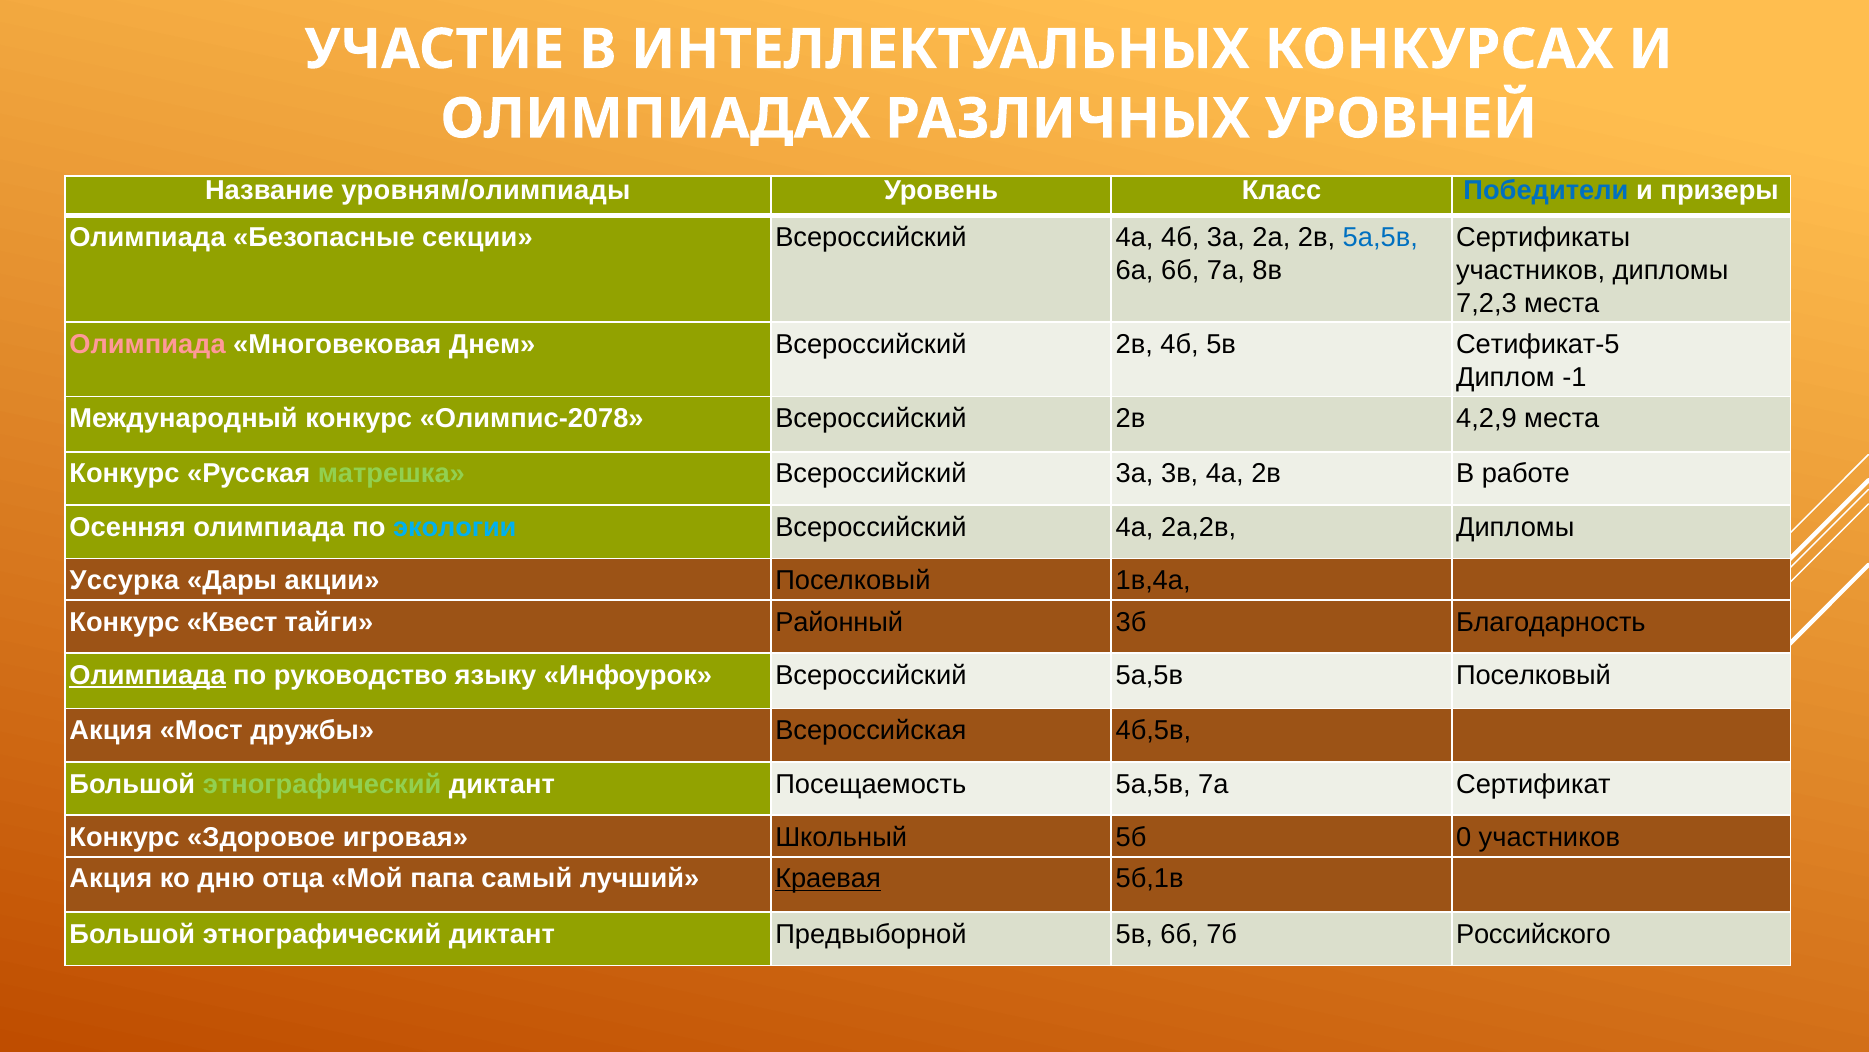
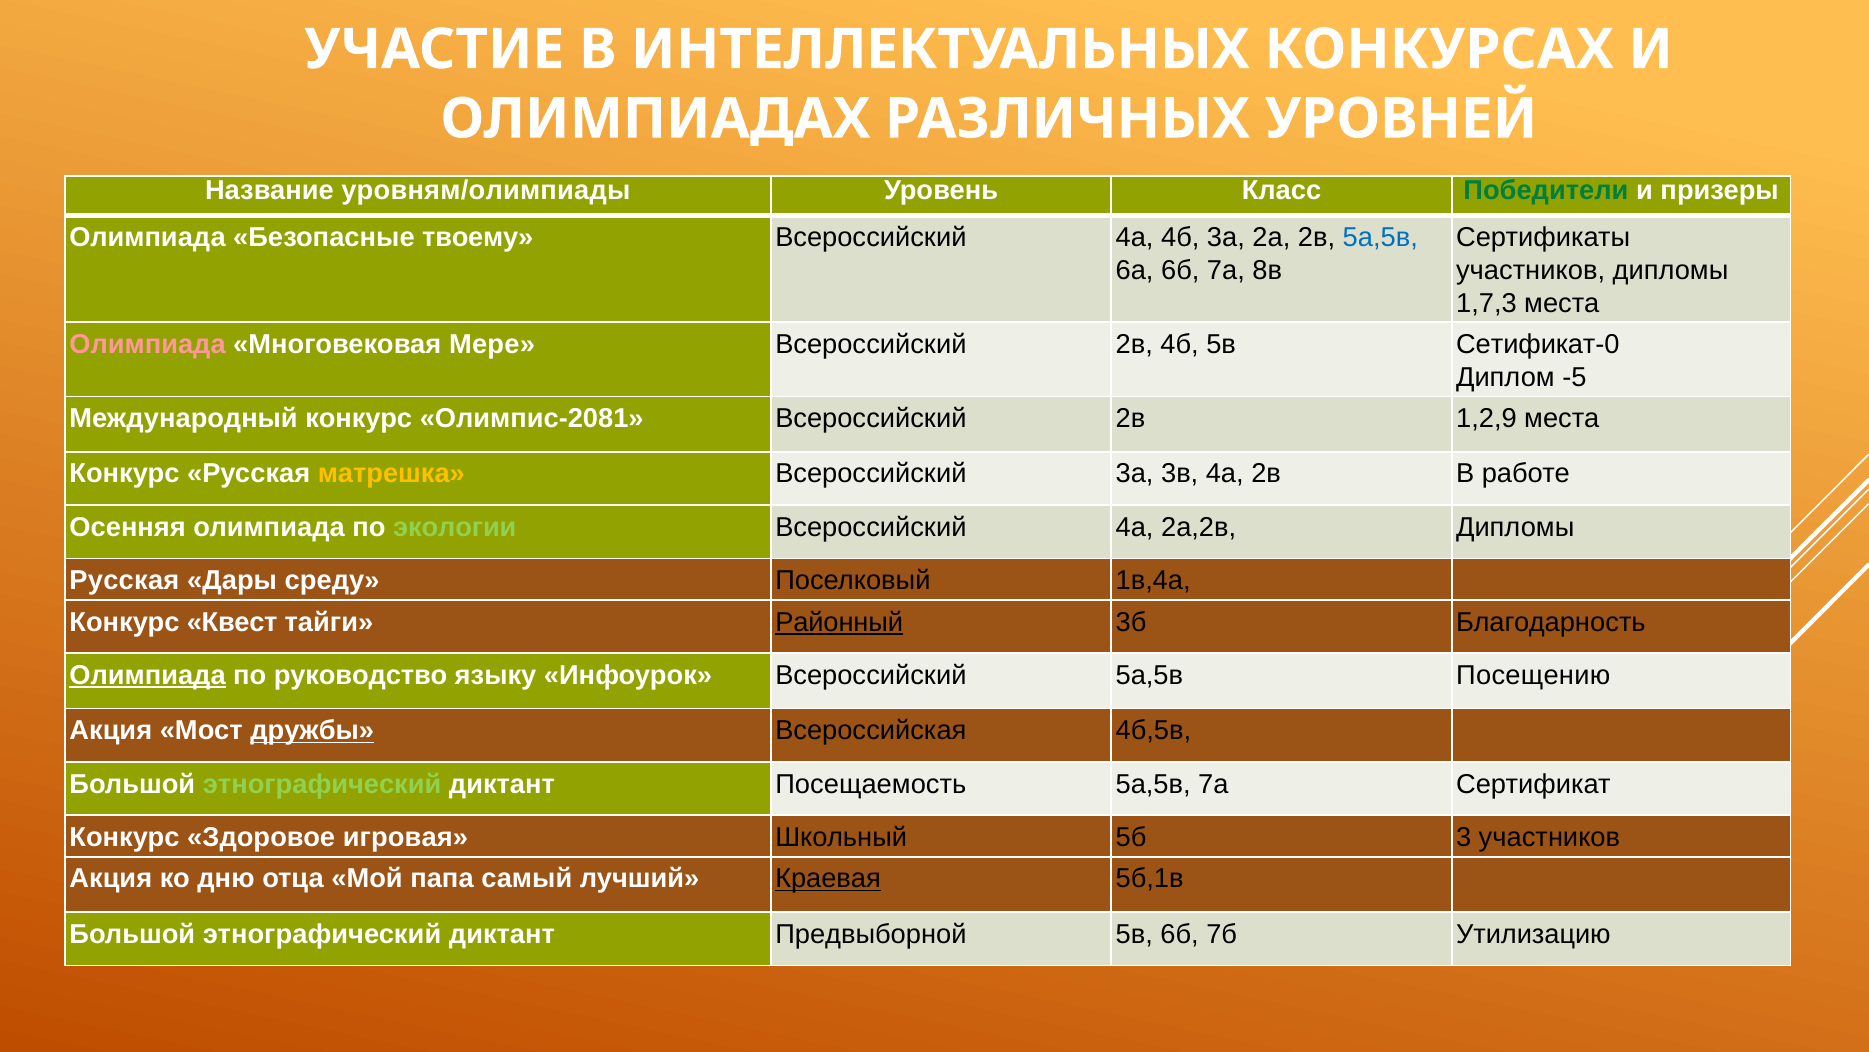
Победители colour: blue -> green (1546, 190)
секции: секции -> твоему (478, 237)
7,2,3: 7,2,3 -> 1,7,3 (1486, 303)
Днем: Днем -> Мере (492, 344)
Сетификат-5: Сетификат-5 -> Сетификат-0 (1538, 344)
-1: -1 -> -5 (1574, 377)
Олимпис-2078: Олимпис-2078 -> Олимпис-2081 (532, 418)
4,2,9: 4,2,9 -> 1,2,9 (1486, 418)
матрешка colour: light green -> yellow (391, 474)
экологии colour: light blue -> light green (455, 527)
Уссурка: Уссурка -> Русская (124, 580)
акции: акции -> среду (332, 580)
Районный underline: none -> present (839, 622)
5а,5в Поселковый: Поселковый -> Посещению (1533, 675)
дружбы underline: none -> present (312, 730)
0: 0 -> 3 (1464, 837)
Российского: Российского -> Утилизацию (1533, 934)
